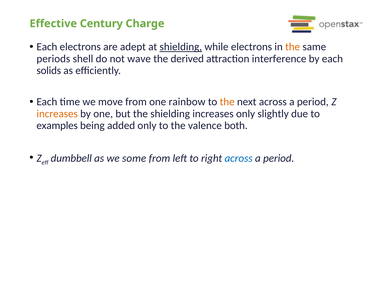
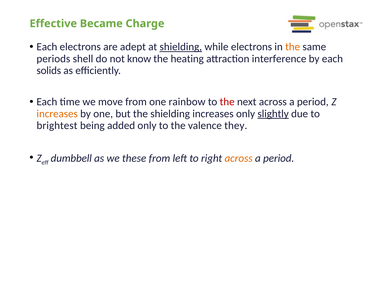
Century: Century -> Became (101, 24)
wave: wave -> know (139, 59)
derived: derived -> heating (187, 59)
the colour: orange -> red (227, 102)
slightly underline: none -> present (273, 114)
examples: examples -> brightest (57, 126)
both: both -> they (236, 126)
some: some -> these (134, 158)
across colour: blue -> orange (239, 158)
